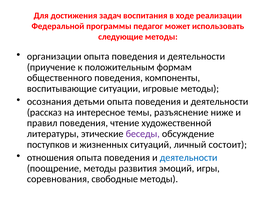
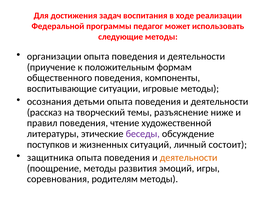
интересное: интересное -> творческий (101, 112)
отношения: отношения -> защитника (50, 158)
деятельности colour: blue -> orange (189, 158)
свободные: свободные -> родителям (115, 179)
